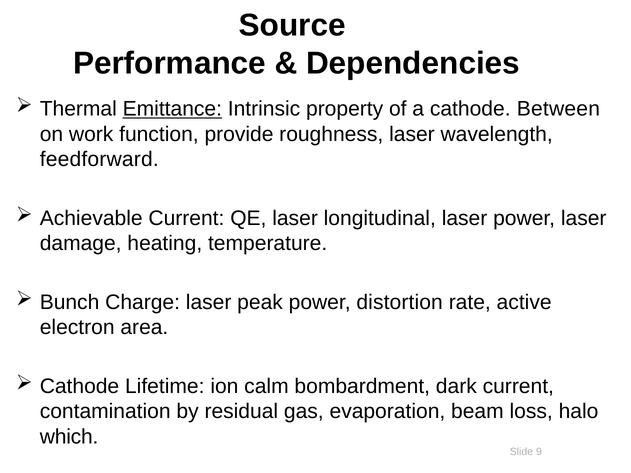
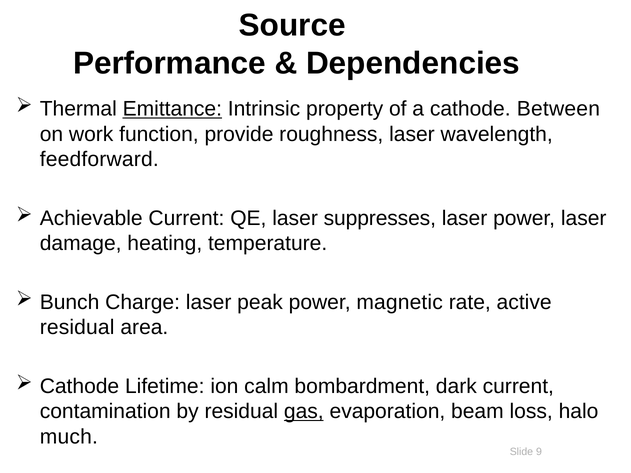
longitudinal: longitudinal -> suppresses (380, 218)
distortion: distortion -> magnetic (400, 302)
electron: electron -> residual (77, 328)
gas underline: none -> present (304, 412)
which: which -> much (69, 437)
